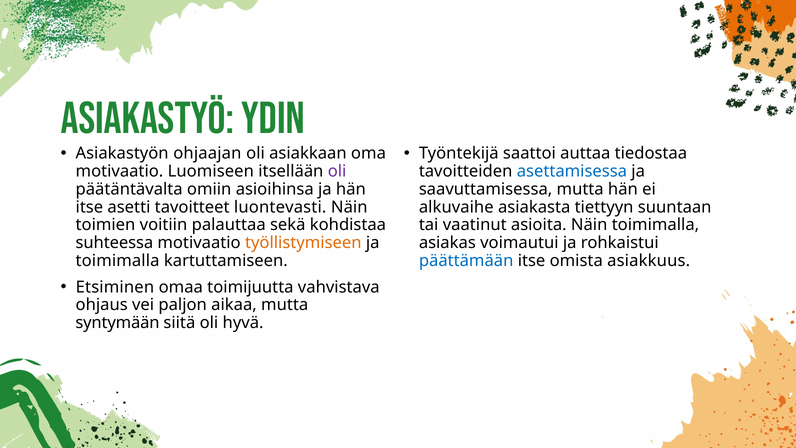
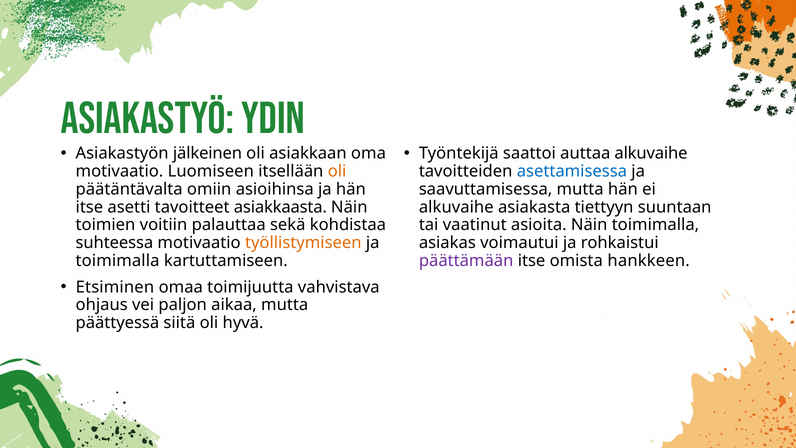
ohjaajan: ohjaajan -> jälkeinen (208, 153)
auttaa tiedostaa: tiedostaa -> alkuvaihe (651, 153)
oli colour: purple -> orange (337, 171)
luontevasti: luontevasti -> asiakkaasta (280, 207)
päättämään colour: blue -> purple (466, 261)
asiakkuus: asiakkuus -> hankkeen (649, 261)
syntymään: syntymään -> päättyessä (117, 323)
